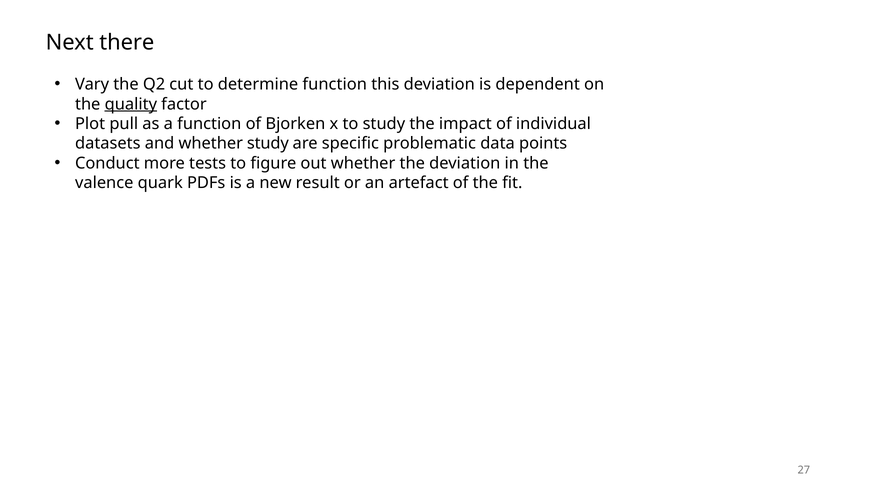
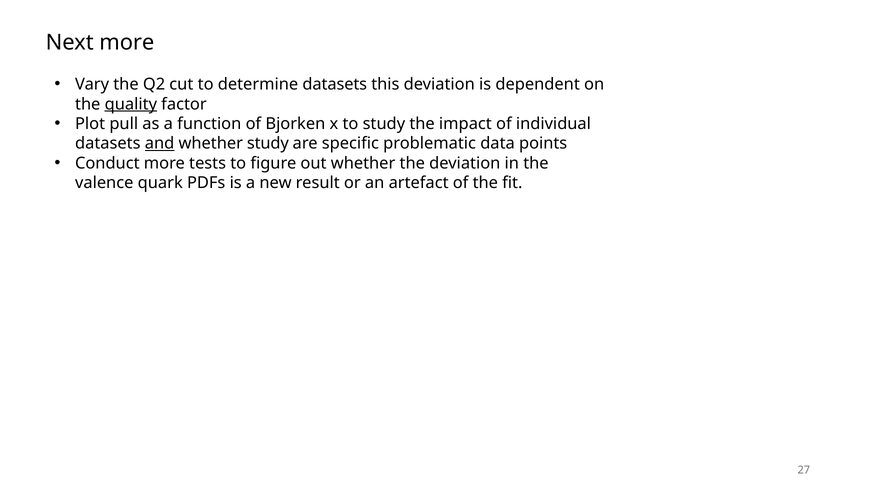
Next there: there -> more (127, 43)
determine function: function -> datasets (335, 84)
and underline: none -> present (160, 144)
